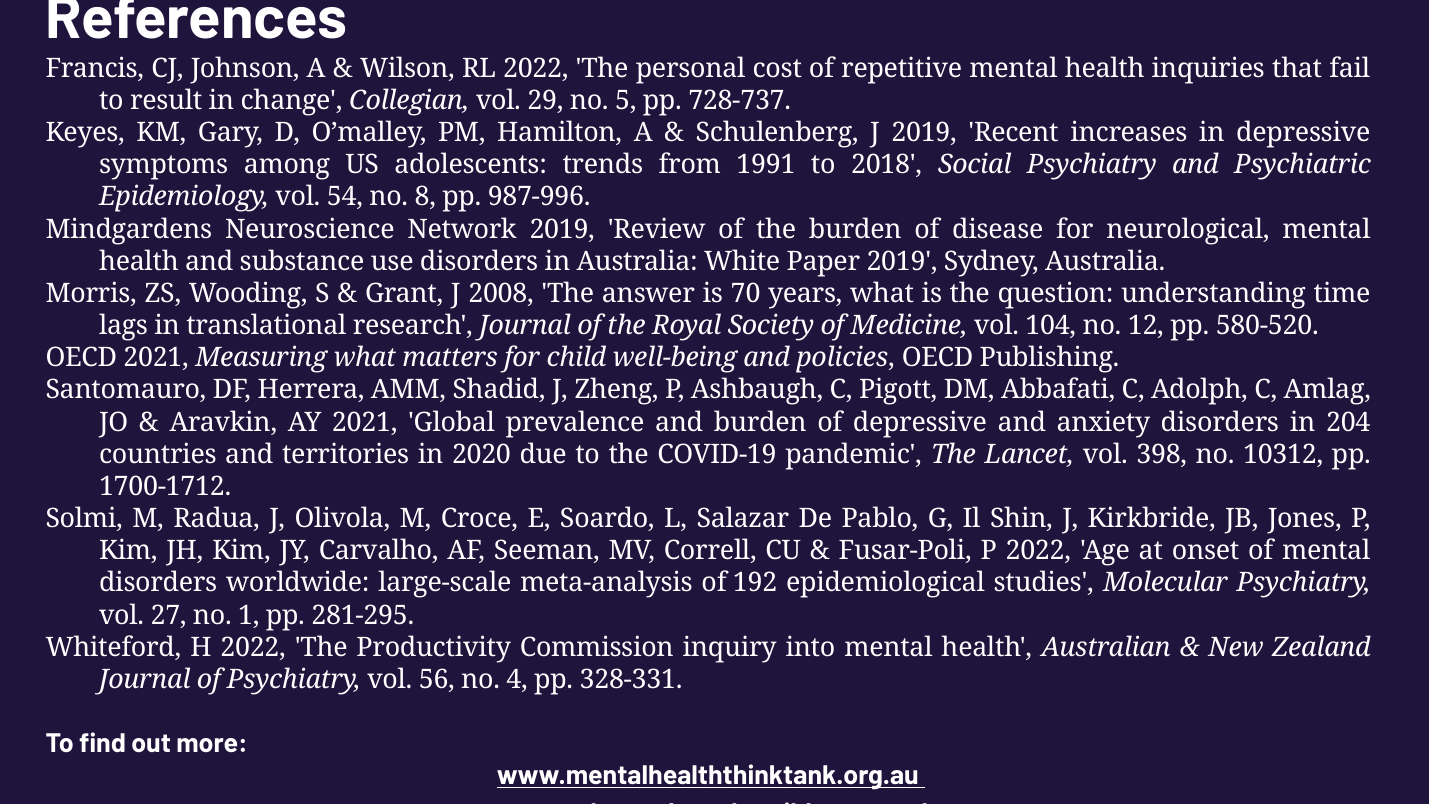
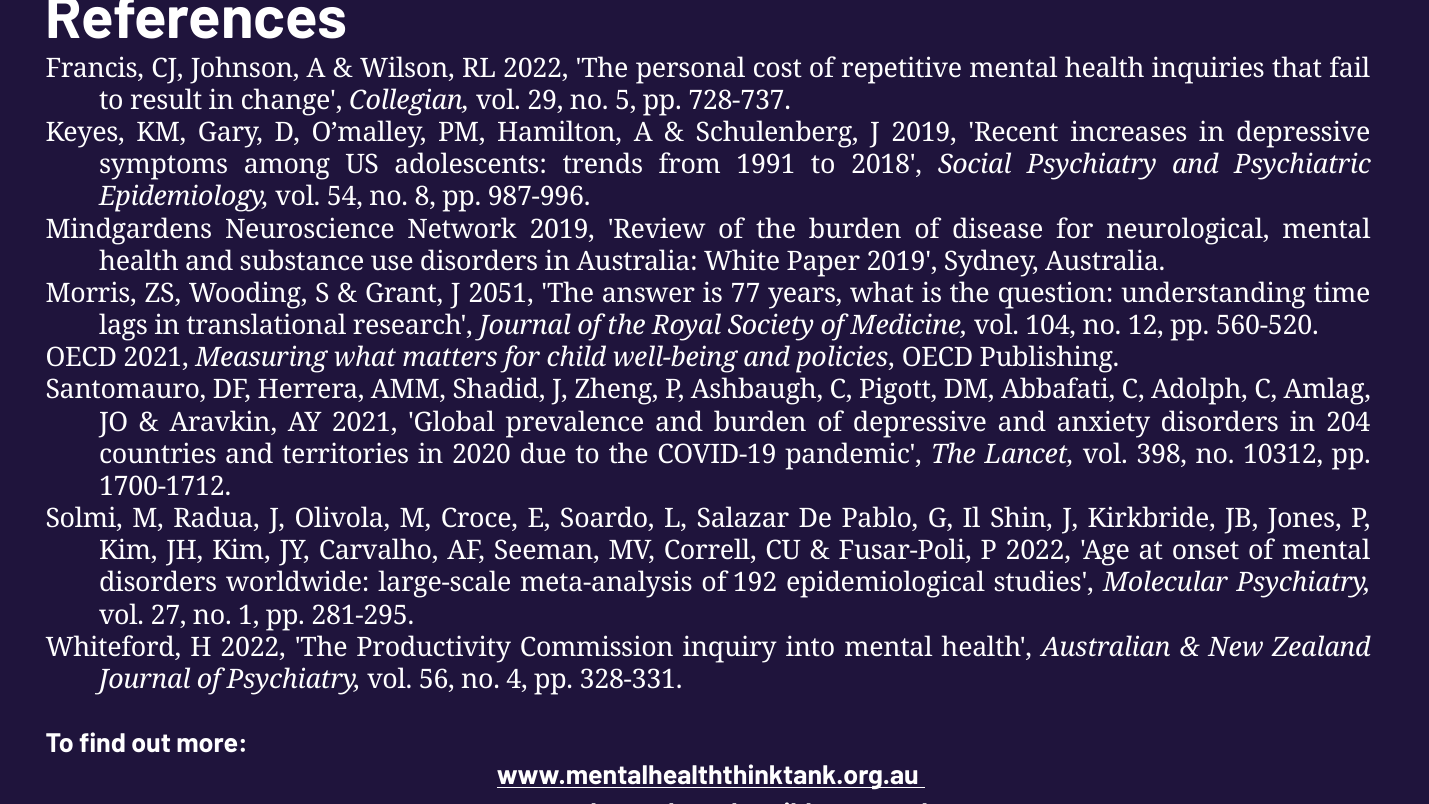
2008: 2008 -> 2051 (501, 294)
70: 70 -> 77 (746, 294)
580-520: 580-520 -> 560-520 (1267, 326)
